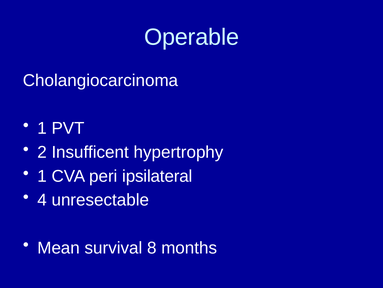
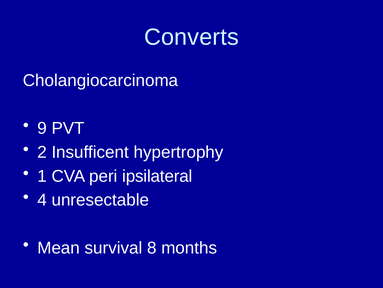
Operable: Operable -> Converts (191, 37)
1: 1 -> 9 (42, 128)
